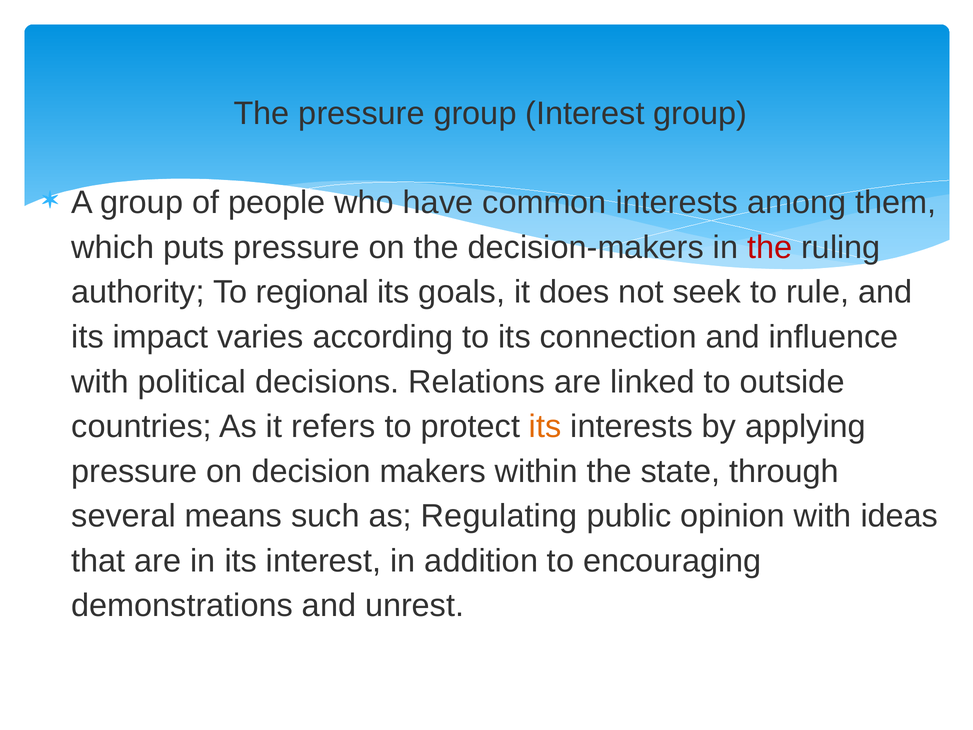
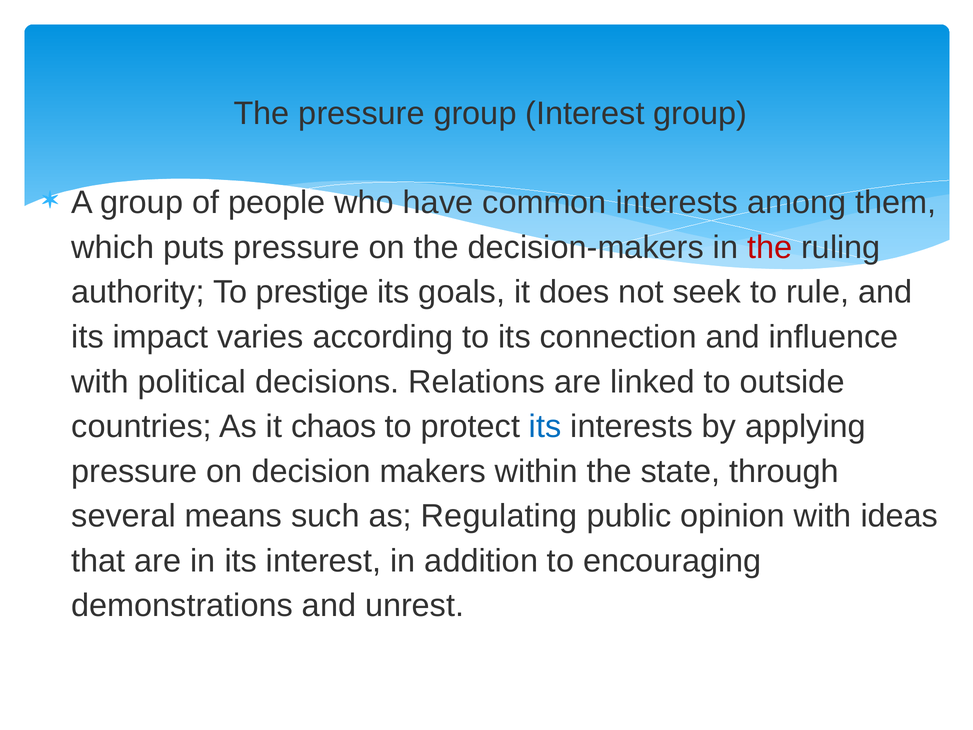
regional: regional -> prestige (312, 292)
refers: refers -> chaos (334, 426)
its colour: orange -> blue (545, 426)
